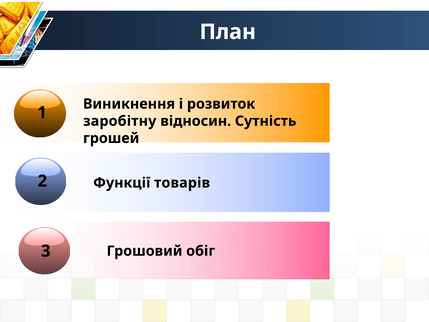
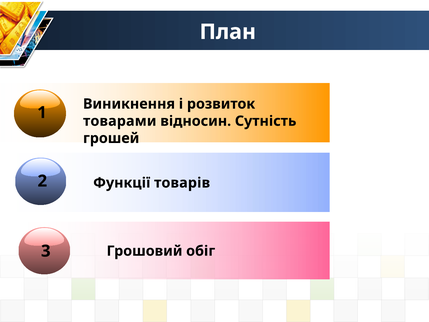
заробітну: заробітну -> товарами (120, 121)
